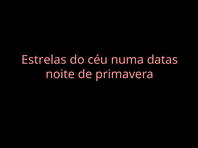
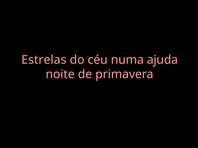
datas: datas -> ajuda (162, 60)
